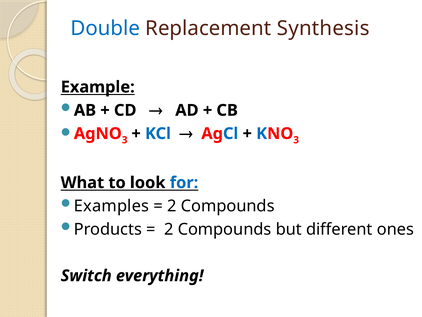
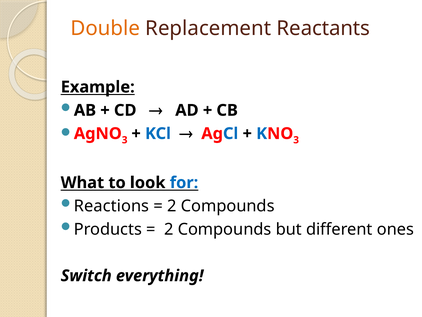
Double colour: blue -> orange (105, 28)
Synthesis: Synthesis -> Reactants (323, 28)
Examples: Examples -> Reactions (112, 206)
